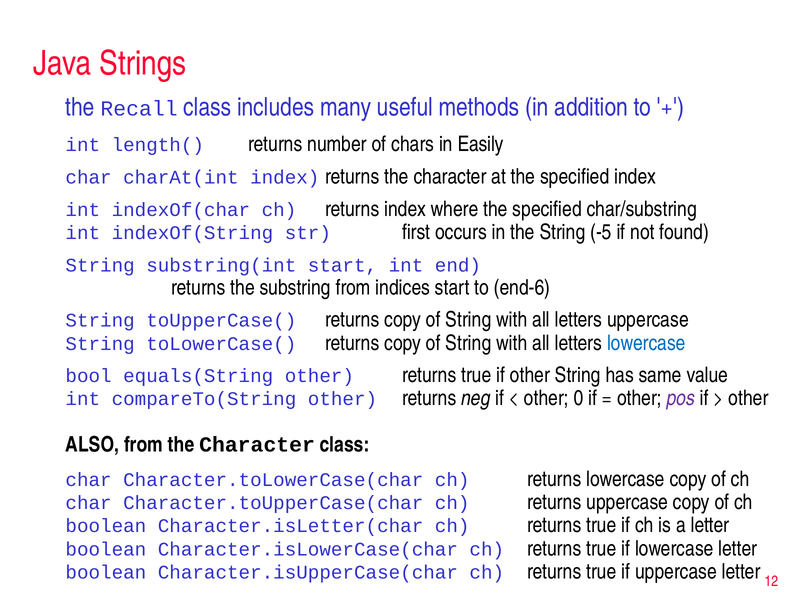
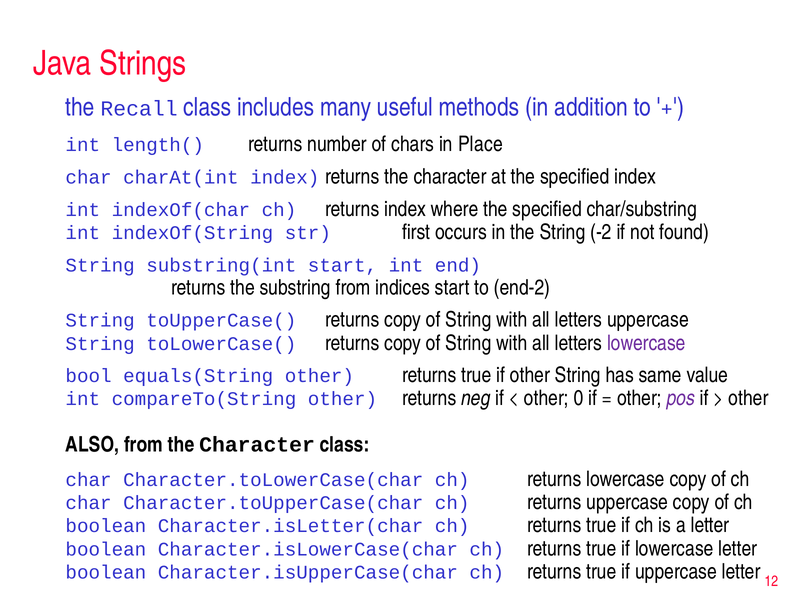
Easily: Easily -> Place (480, 144)
-5: -5 -> -2 (601, 232)
end-6: end-6 -> end-2 (522, 287)
lowercase colour: blue -> purple (646, 343)
